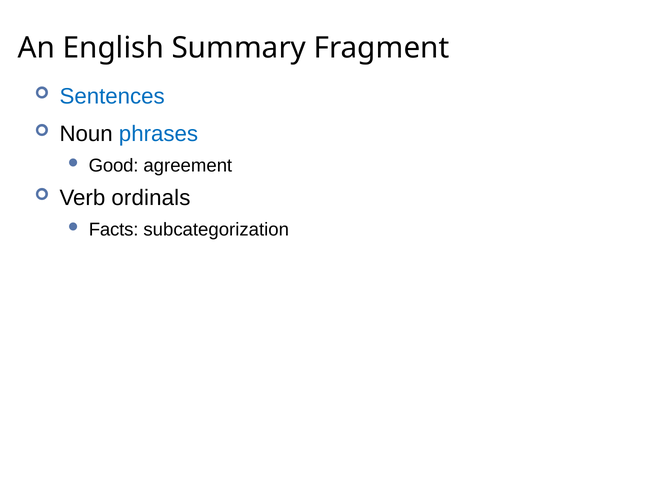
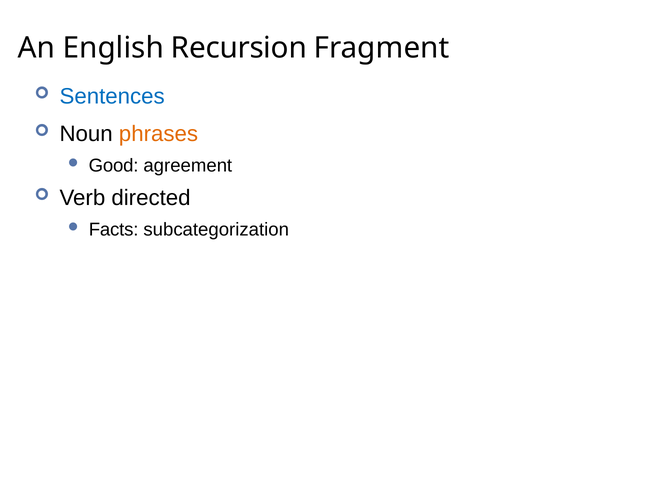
Summary: Summary -> Recursion (239, 48)
phrases colour: blue -> orange (158, 134)
ordinals: ordinals -> directed (151, 198)
